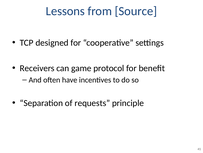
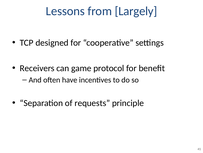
Source: Source -> Largely (136, 11)
